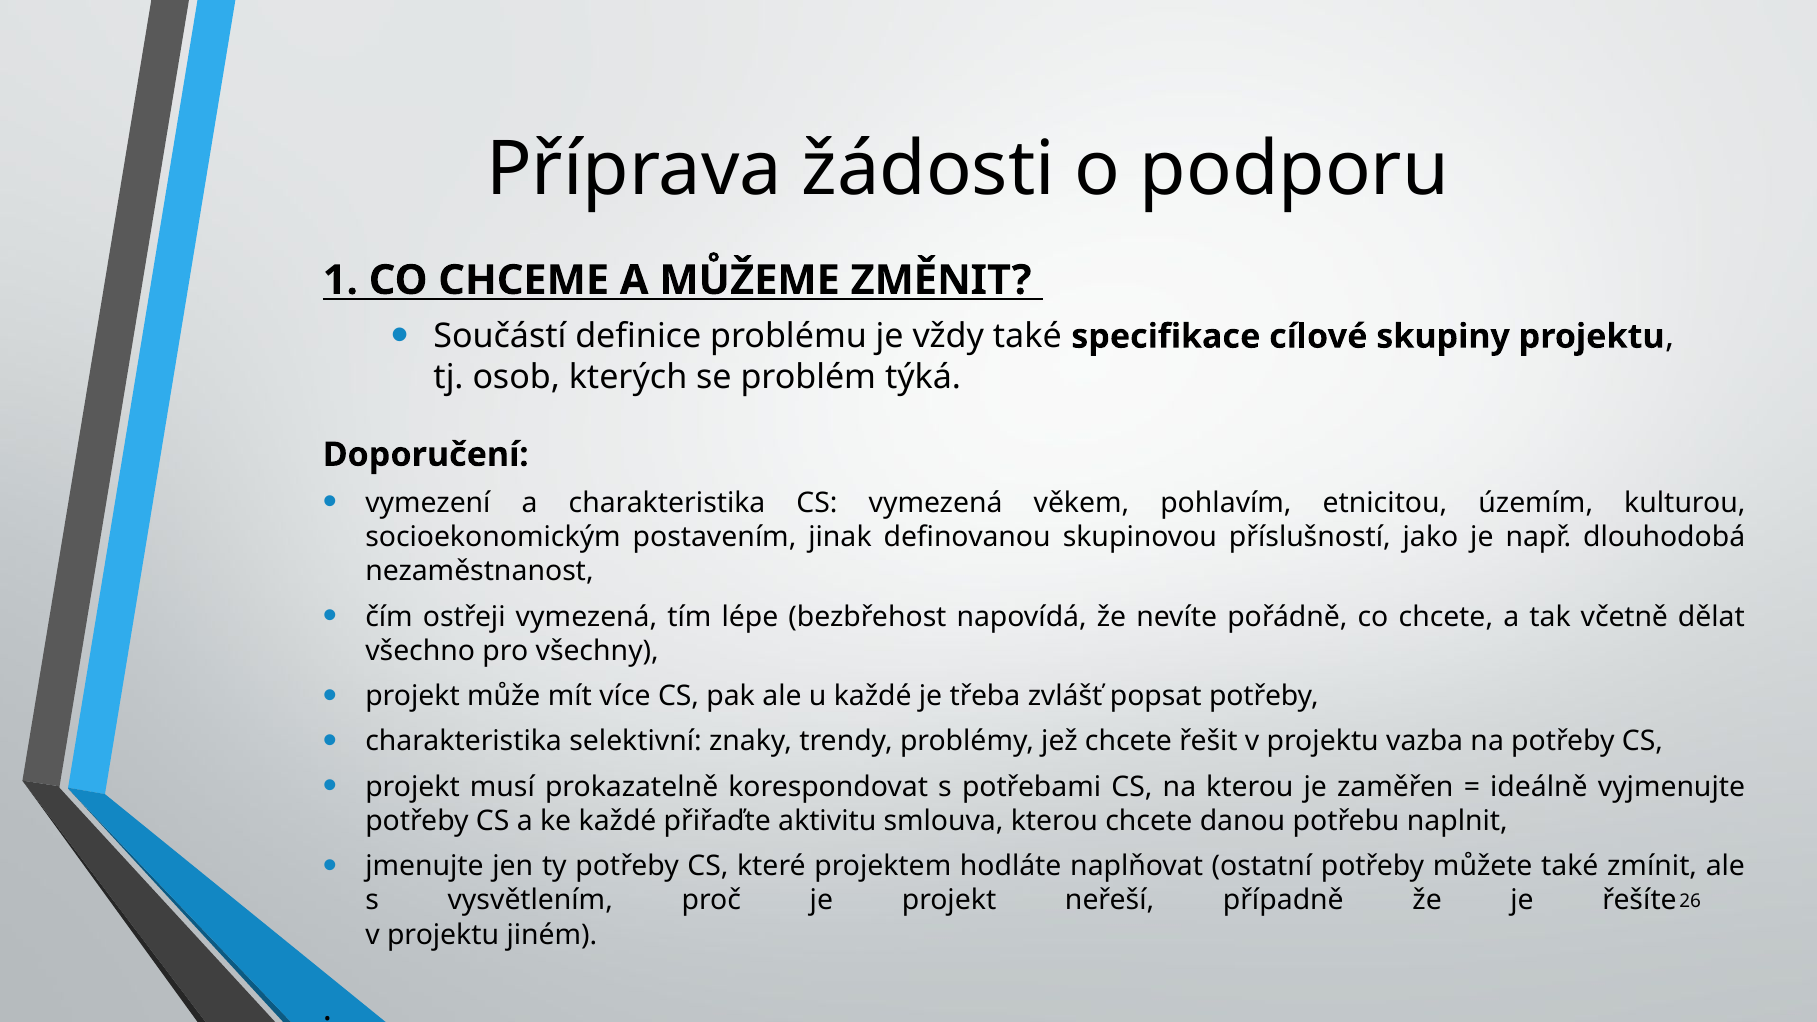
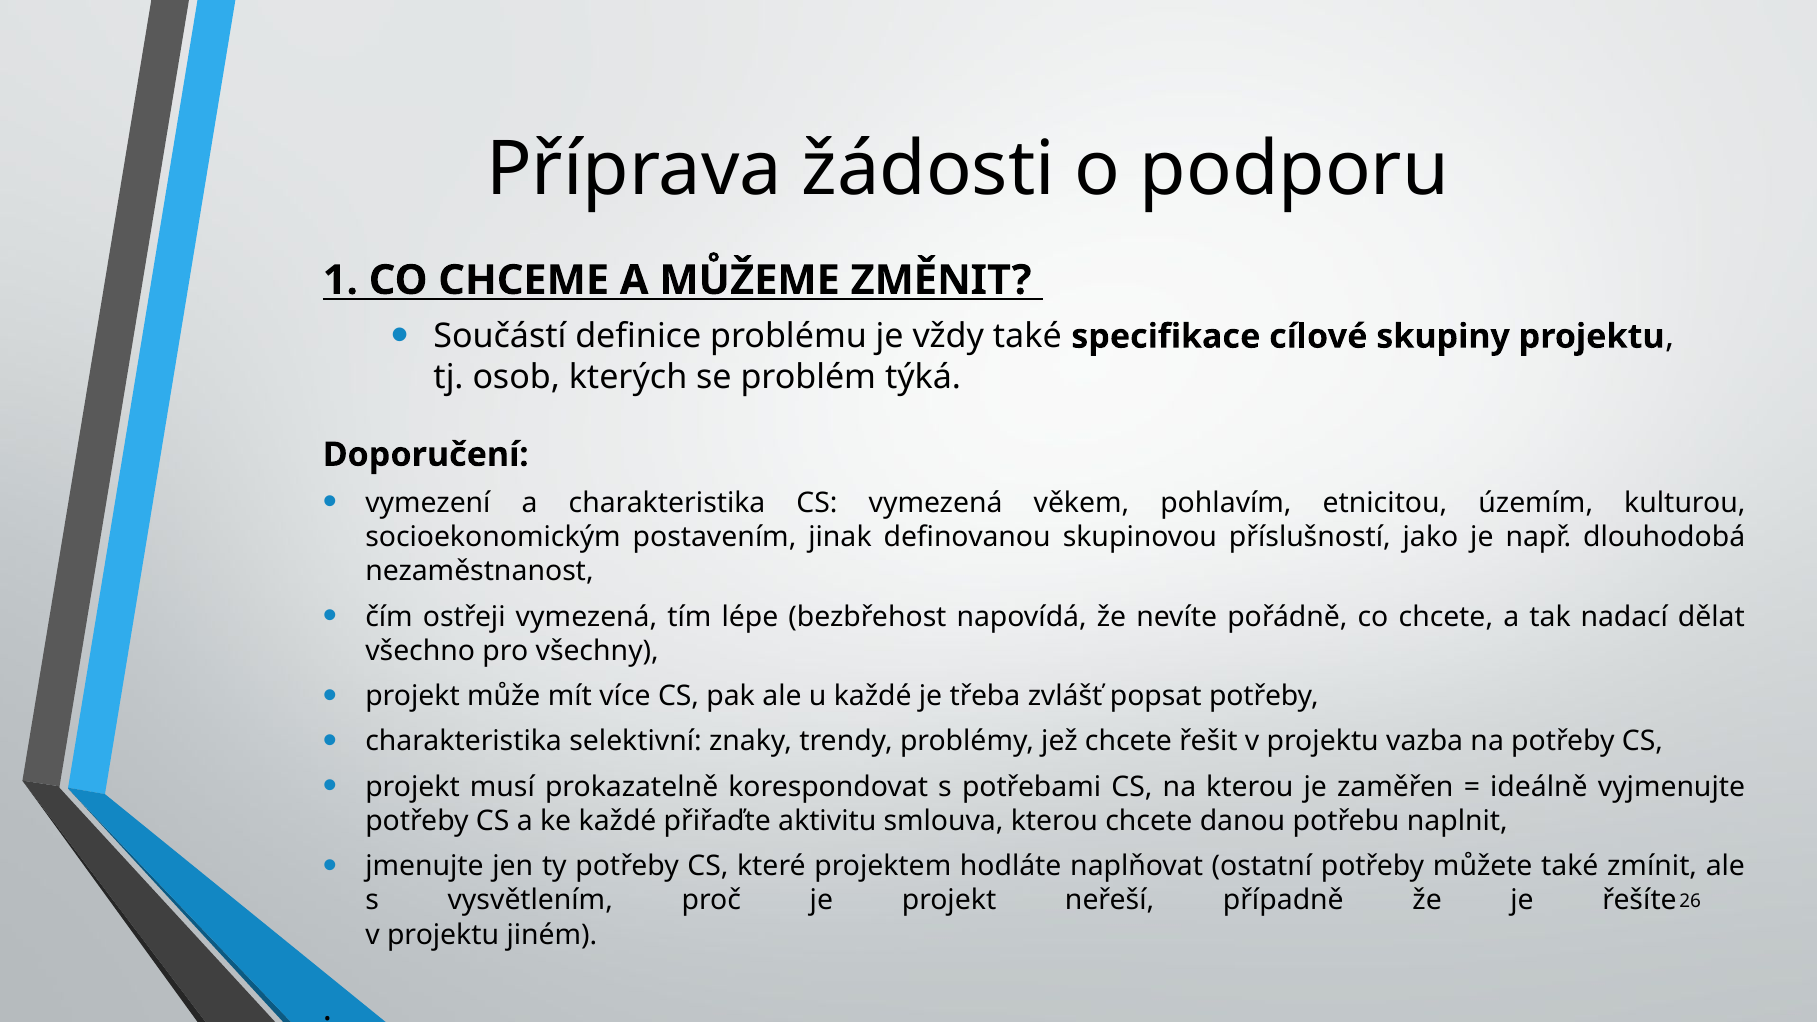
včetně: včetně -> nadací (1624, 617)
